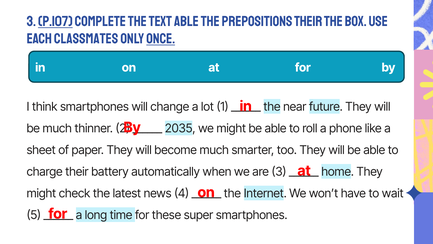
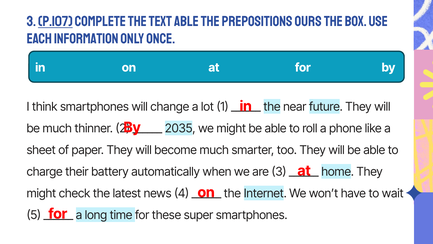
prepositions their: their -> ours (308, 21)
classmates: classmates -> information (86, 39)
ONCE underline: present -> none (161, 39)
